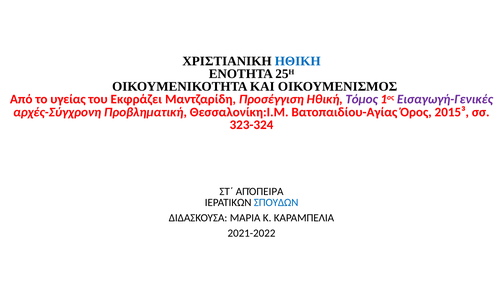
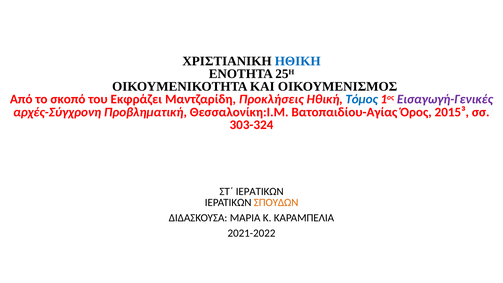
υγείας: υγείας -> σκοπό (68, 99)
Προσέγγιση: Προσέγγιση -> Προκλήσεις (271, 99)
Τόμος colour: purple -> blue (362, 99)
323-324: 323-324 -> 303-324 (251, 125)
ΣΤ΄ ΑΠΌΠΕΙΡΑ: ΑΠΌΠΕΙΡΑ -> ΙΕΡΑΤΙΚΩΝ (260, 192)
ΣΠΟΥΔΩΝ colour: blue -> orange (276, 202)
